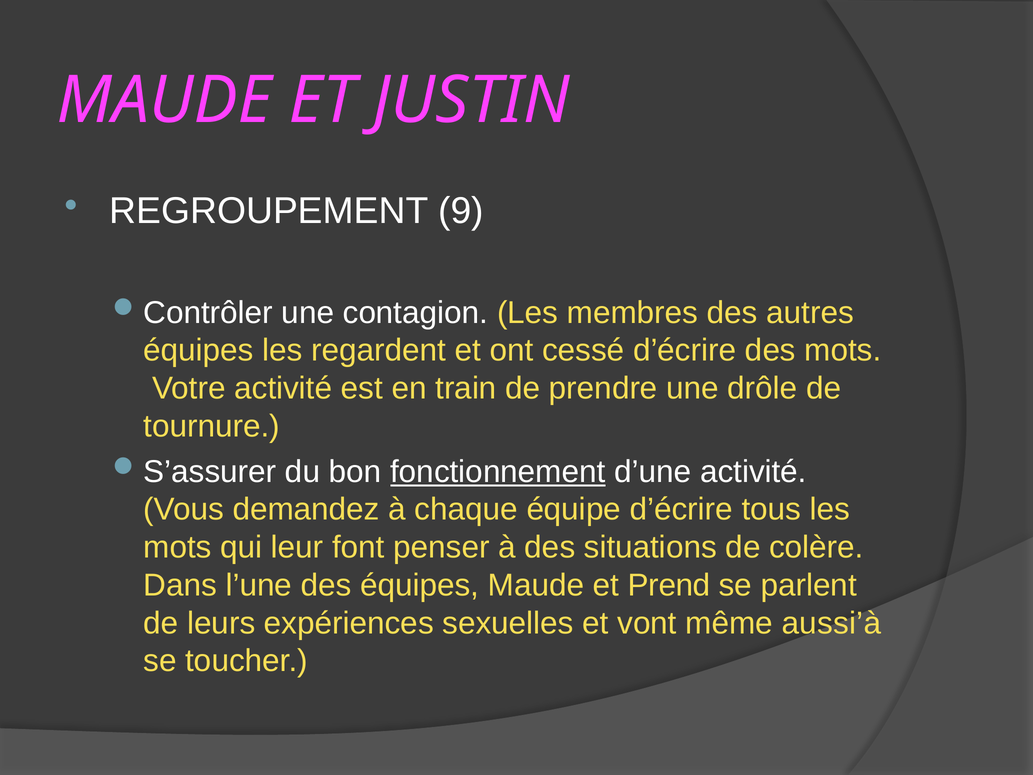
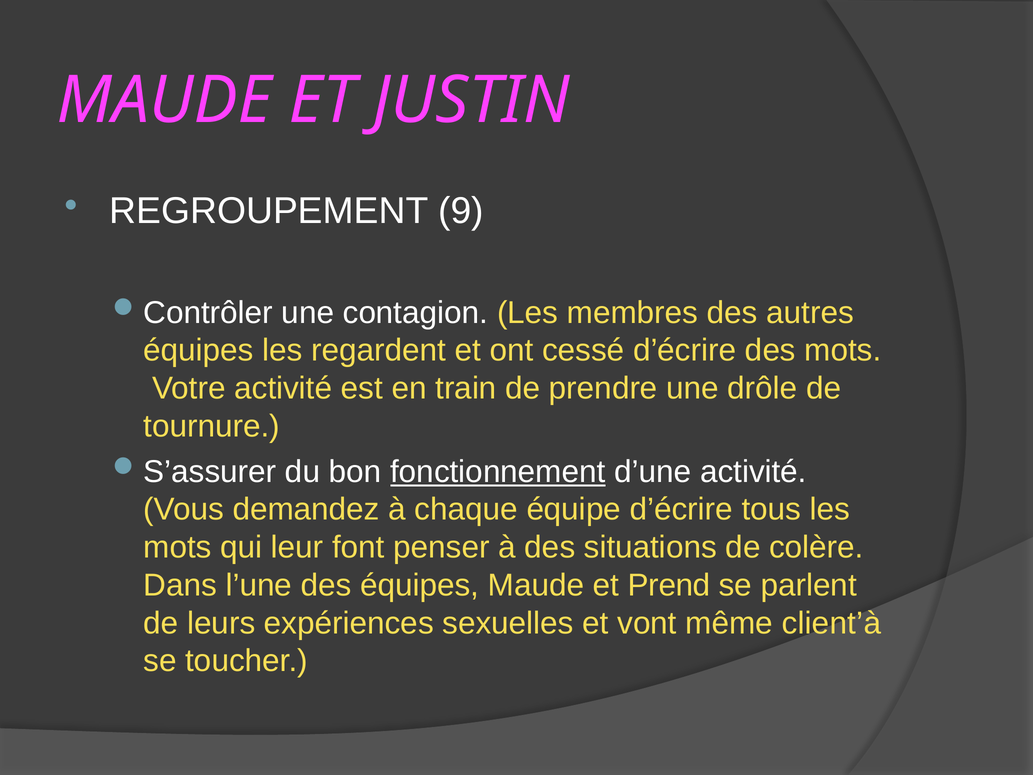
aussi’à: aussi’à -> client’à (831, 623)
